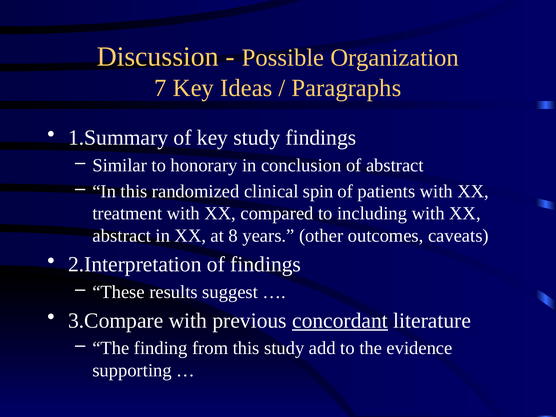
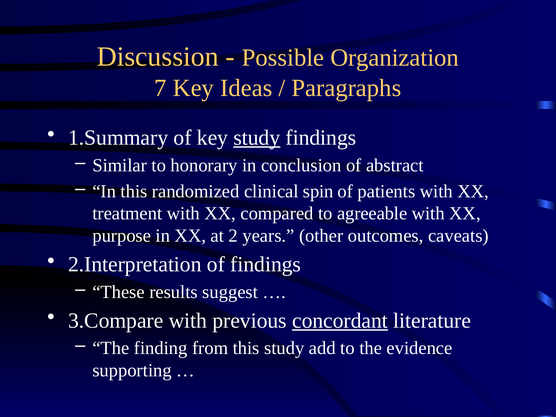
study underline: none -> present (257, 138)
including: including -> agreeable (372, 214)
abstract: abstract -> purpose (122, 236)
8: 8 -> 2 (233, 236)
